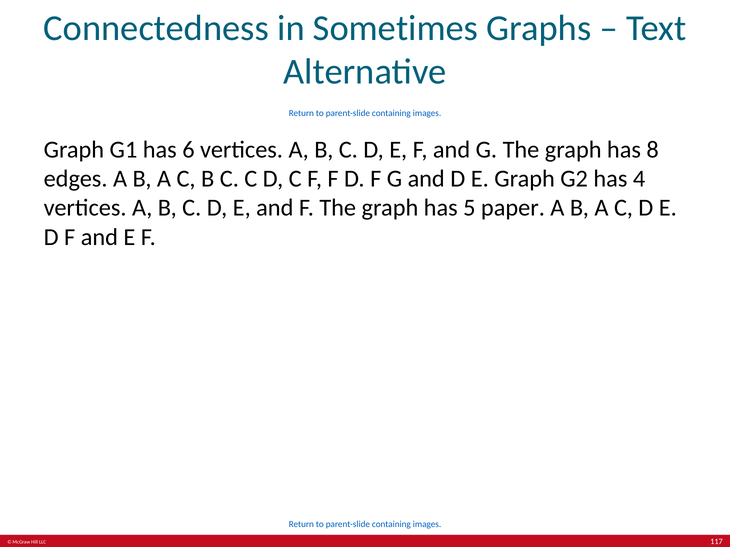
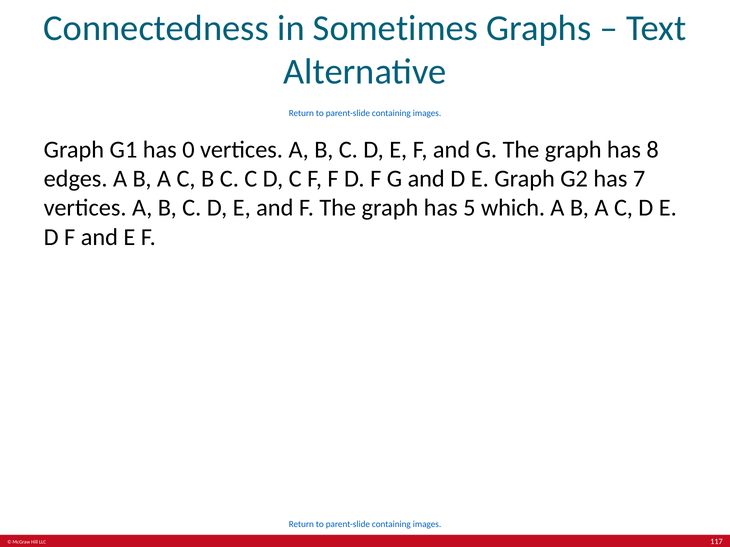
6: 6 -> 0 (188, 150)
4: 4 -> 7 (639, 179)
paper: paper -> which (513, 208)
